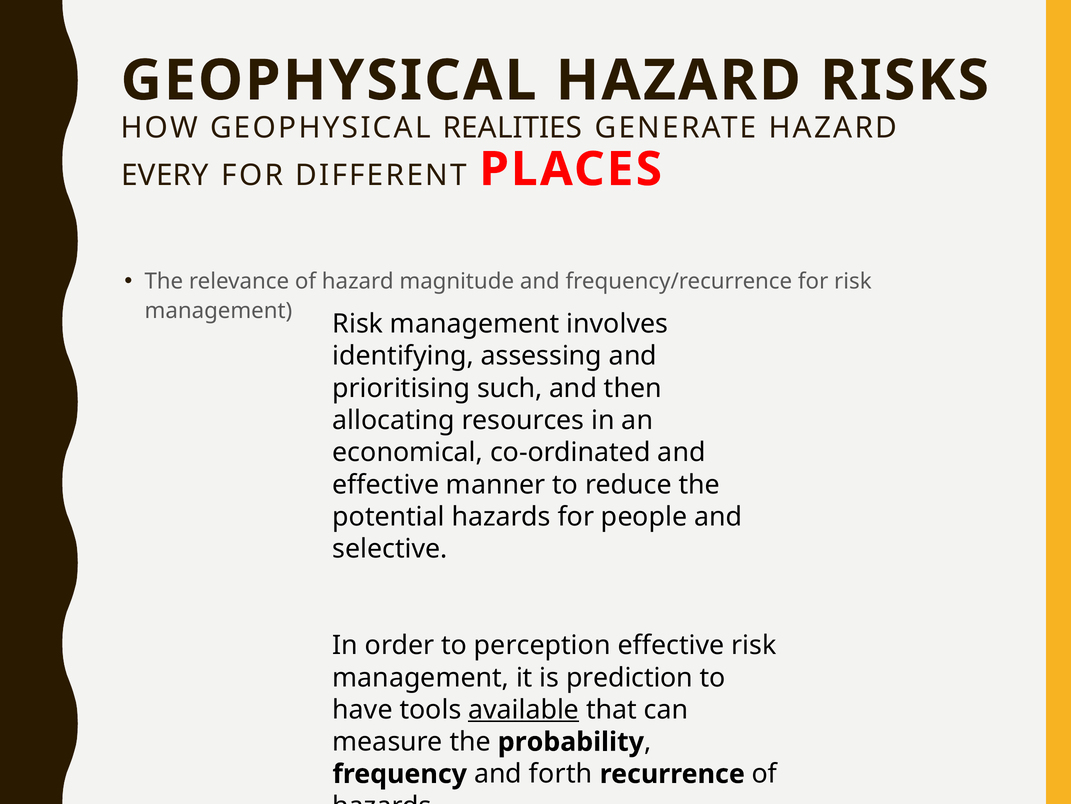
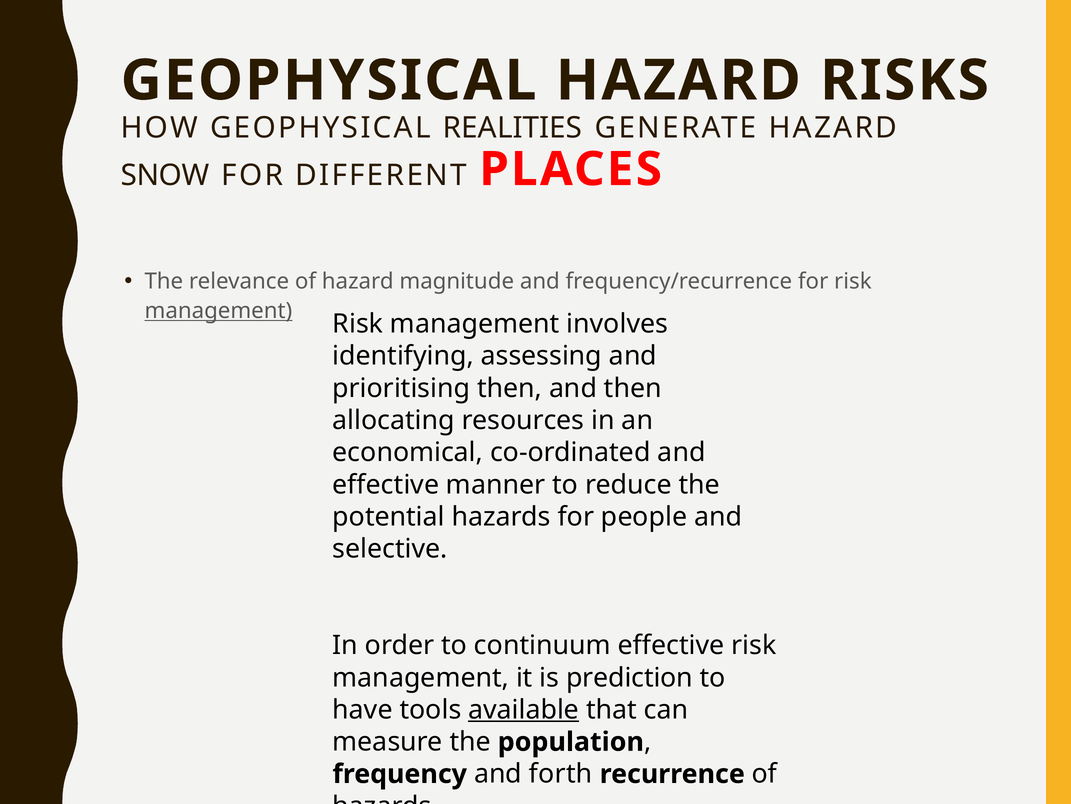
EVERY: EVERY -> SNOW (165, 175)
management underline: none -> present (218, 311)
prioritising such: such -> then (510, 388)
perception: perception -> continuum (542, 645)
probability: probability -> population (571, 741)
